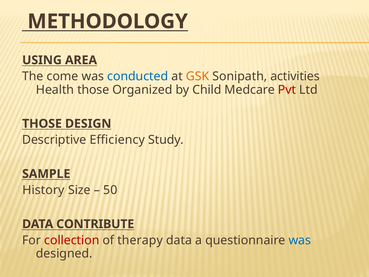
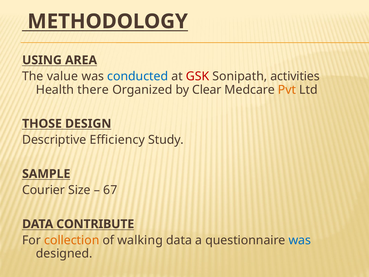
come: come -> value (62, 76)
GSK colour: orange -> red (198, 76)
Health those: those -> there (93, 90)
Child: Child -> Clear (207, 90)
Pvt colour: red -> orange (287, 90)
History: History -> Courier (43, 190)
50: 50 -> 67 (110, 190)
collection colour: red -> orange (72, 240)
therapy: therapy -> walking (140, 240)
